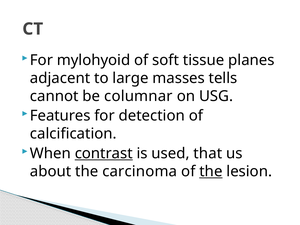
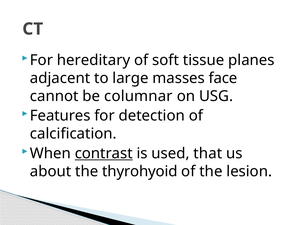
mylohyoid: mylohyoid -> hereditary (94, 60)
tells: tells -> face (223, 78)
carcinoma: carcinoma -> thyrohyoid (140, 171)
the underline: present -> none (211, 171)
